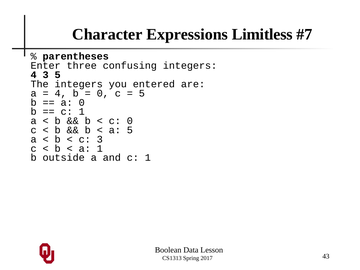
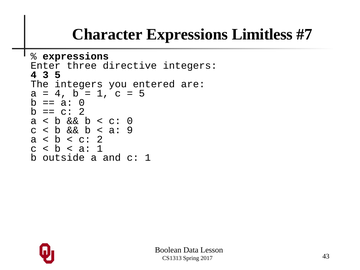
parentheses: parentheses -> expressions (76, 56)
confusing: confusing -> directive (130, 66)
0: 0 -> 1 (103, 93)
1: 1 -> 2 (82, 112)
a 5: 5 -> 9 (130, 130)
3: 3 -> 2 (100, 139)
